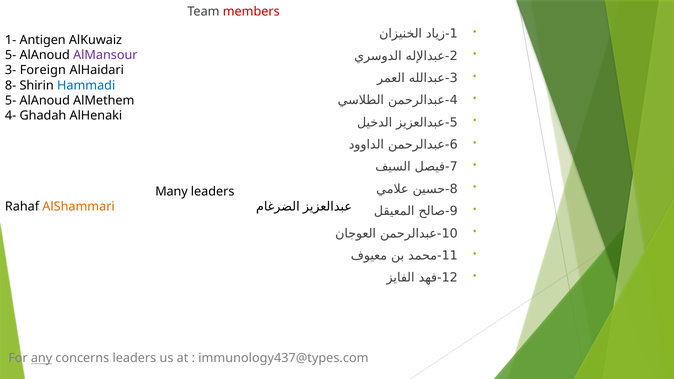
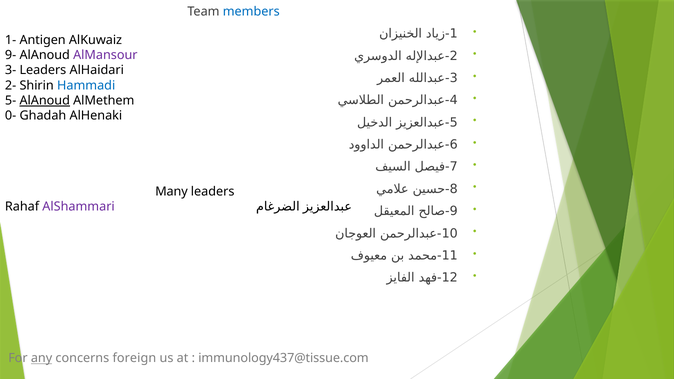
members colour: red -> blue (251, 12)
5-: 5- -> 9- (11, 55)
3- Foreign: Foreign -> Leaders (43, 70)
8-: 8- -> 2- (11, 85)
AlAnoud underline: none -> present (45, 101)
4-: 4- -> 0- (11, 116)
AlShammari colour: orange -> purple (79, 207)
concerns leaders: leaders -> foreign (134, 358)
immunology437@types.com: immunology437@types.com -> immunology437@tissue.com (283, 358)
